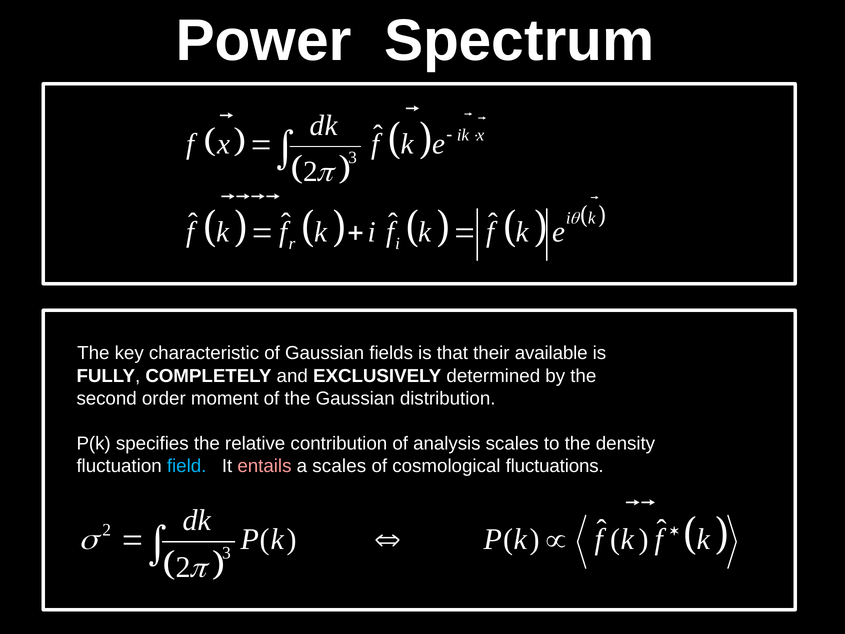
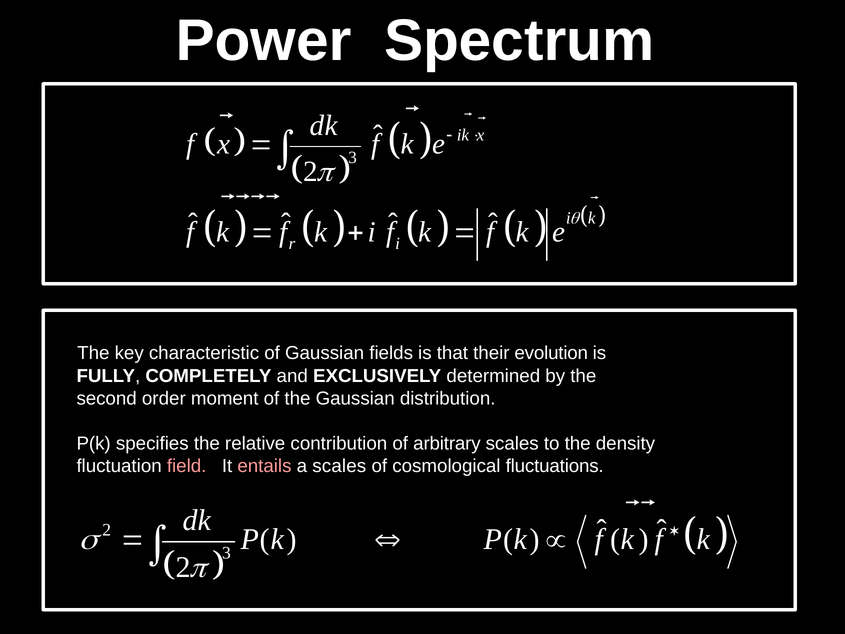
available: available -> evolution (551, 353)
analysis: analysis -> arbitrary (447, 443)
field colour: light blue -> pink (187, 466)
